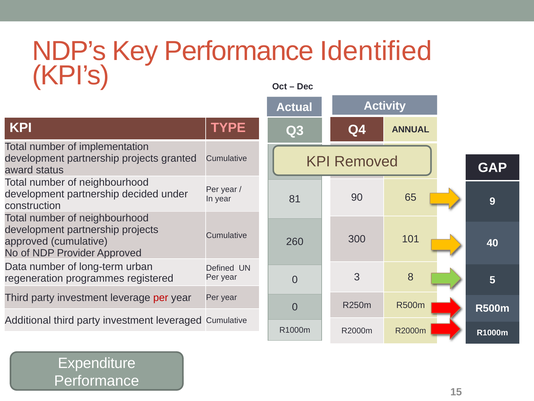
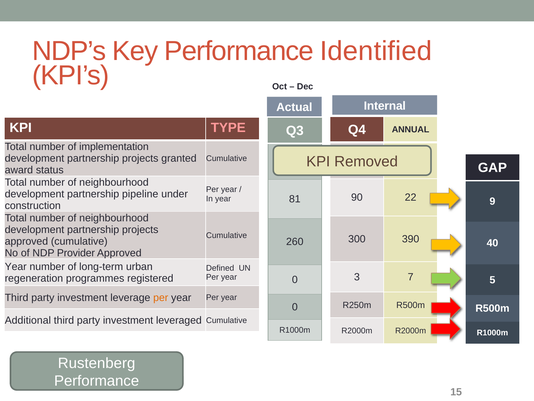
Activity: Activity -> Internal (385, 106)
decided: decided -> pipeline (140, 194)
65: 65 -> 22 (411, 197)
101: 101 -> 390 (411, 239)
Data: Data -> Year (16, 267)
8: 8 -> 7 (411, 277)
per colour: red -> orange (161, 297)
Expenditure: Expenditure -> Rustenberg (97, 363)
